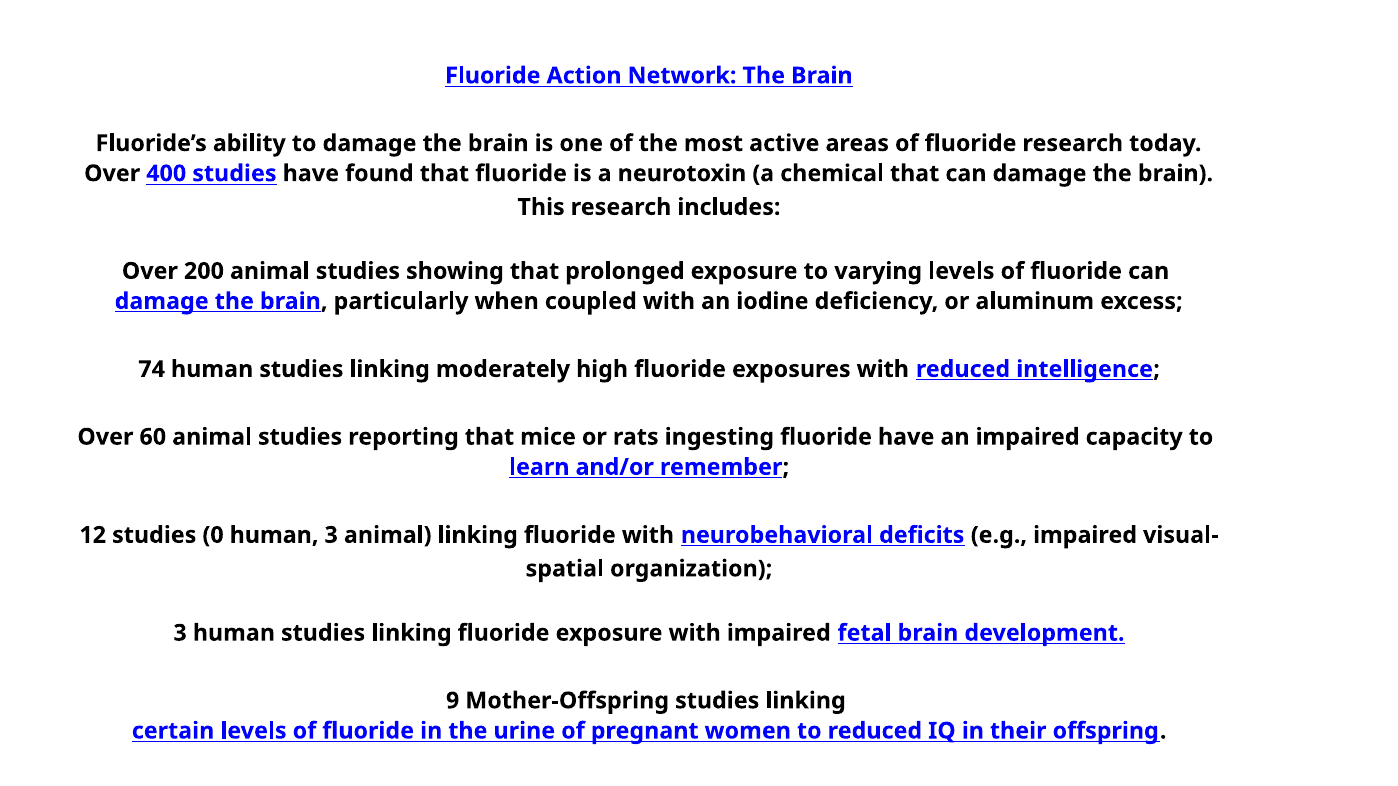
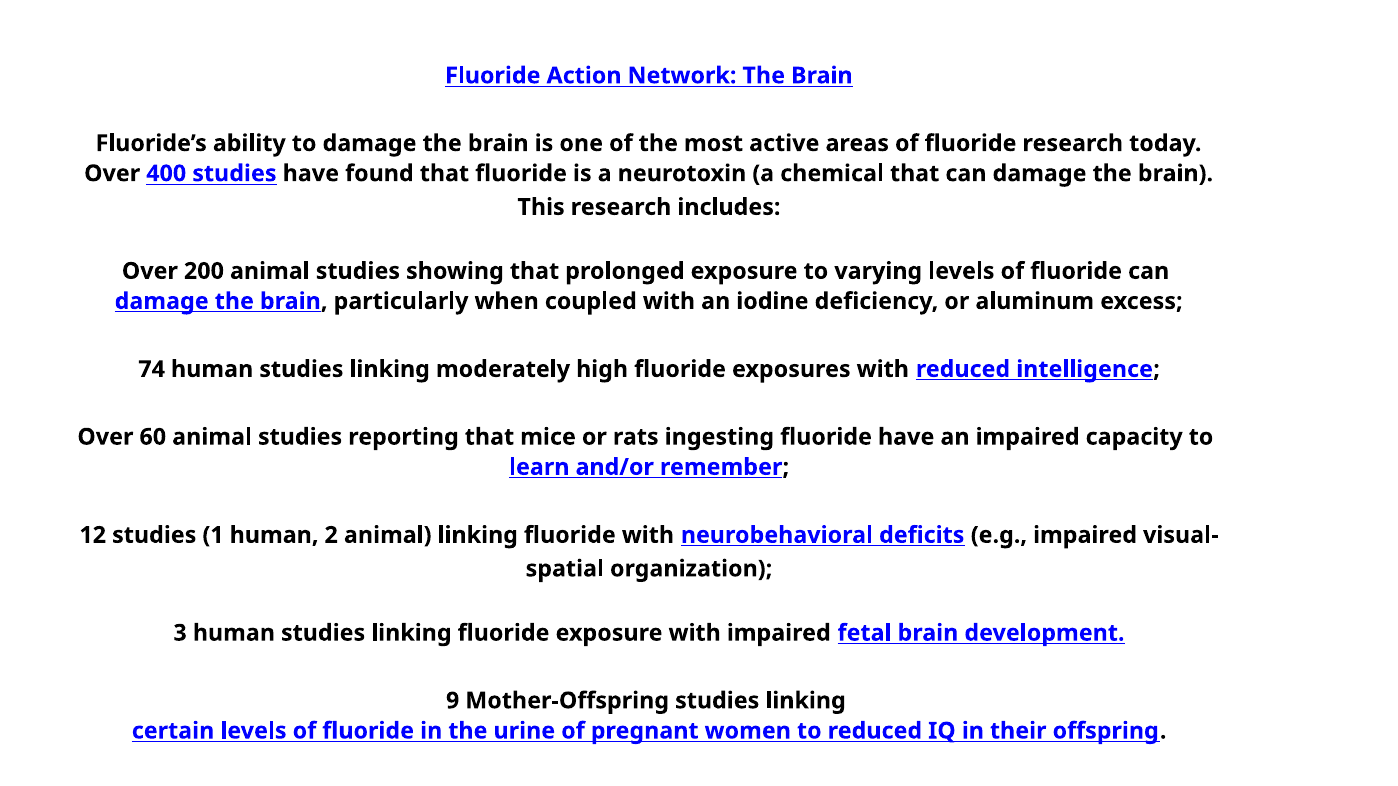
0: 0 -> 1 (213, 535)
human 3: 3 -> 2 (331, 535)
